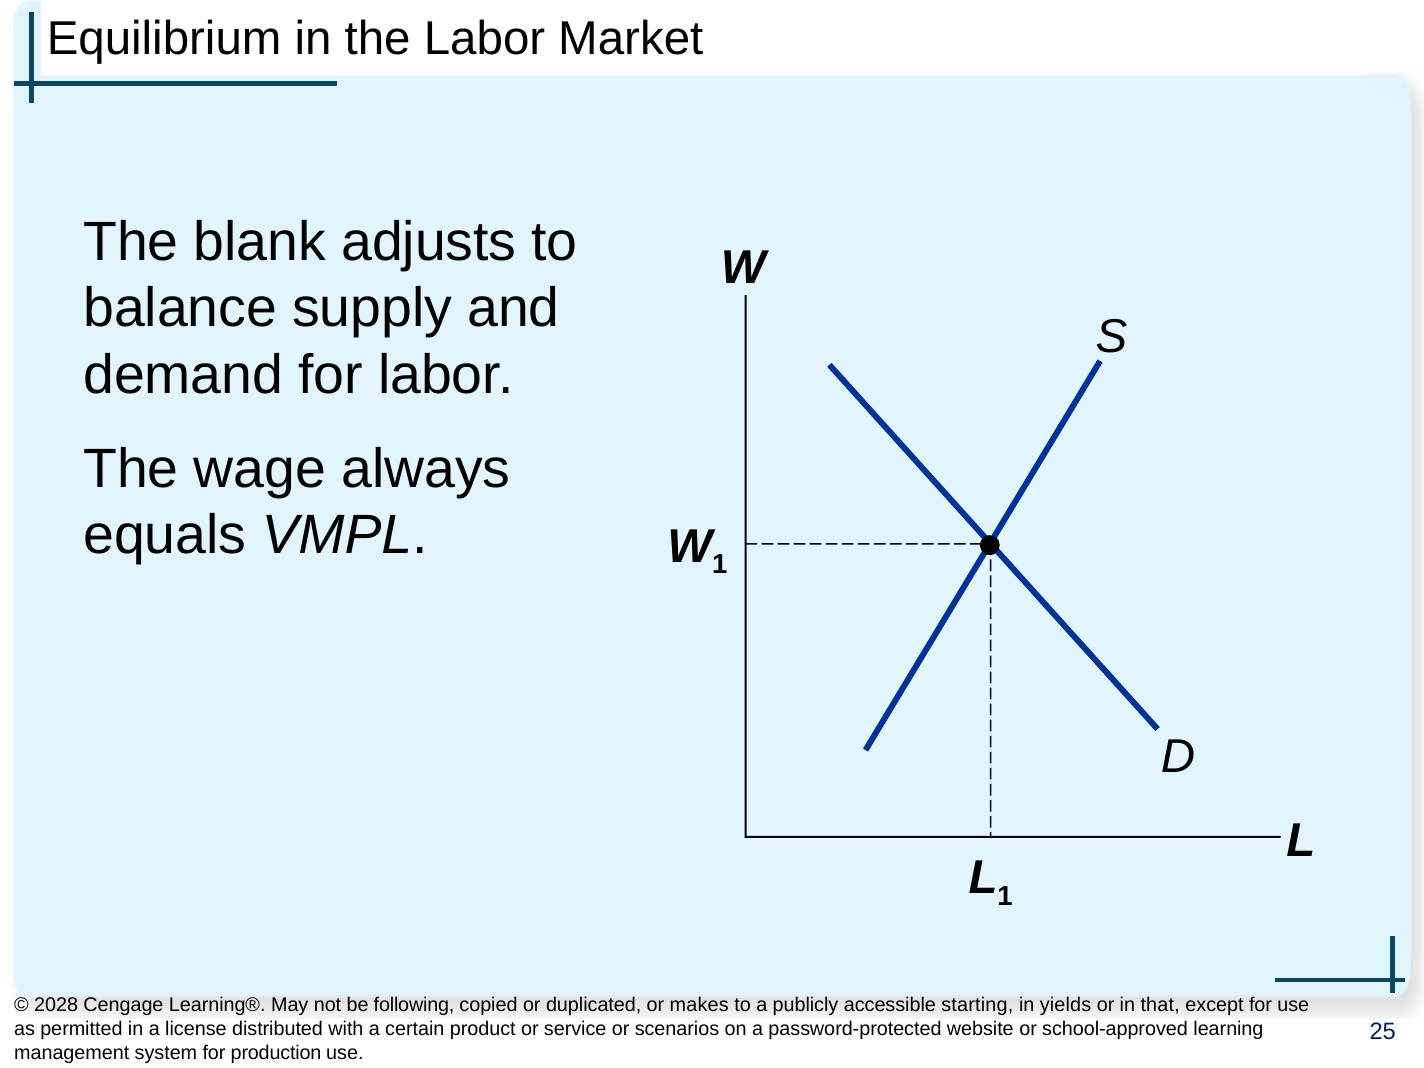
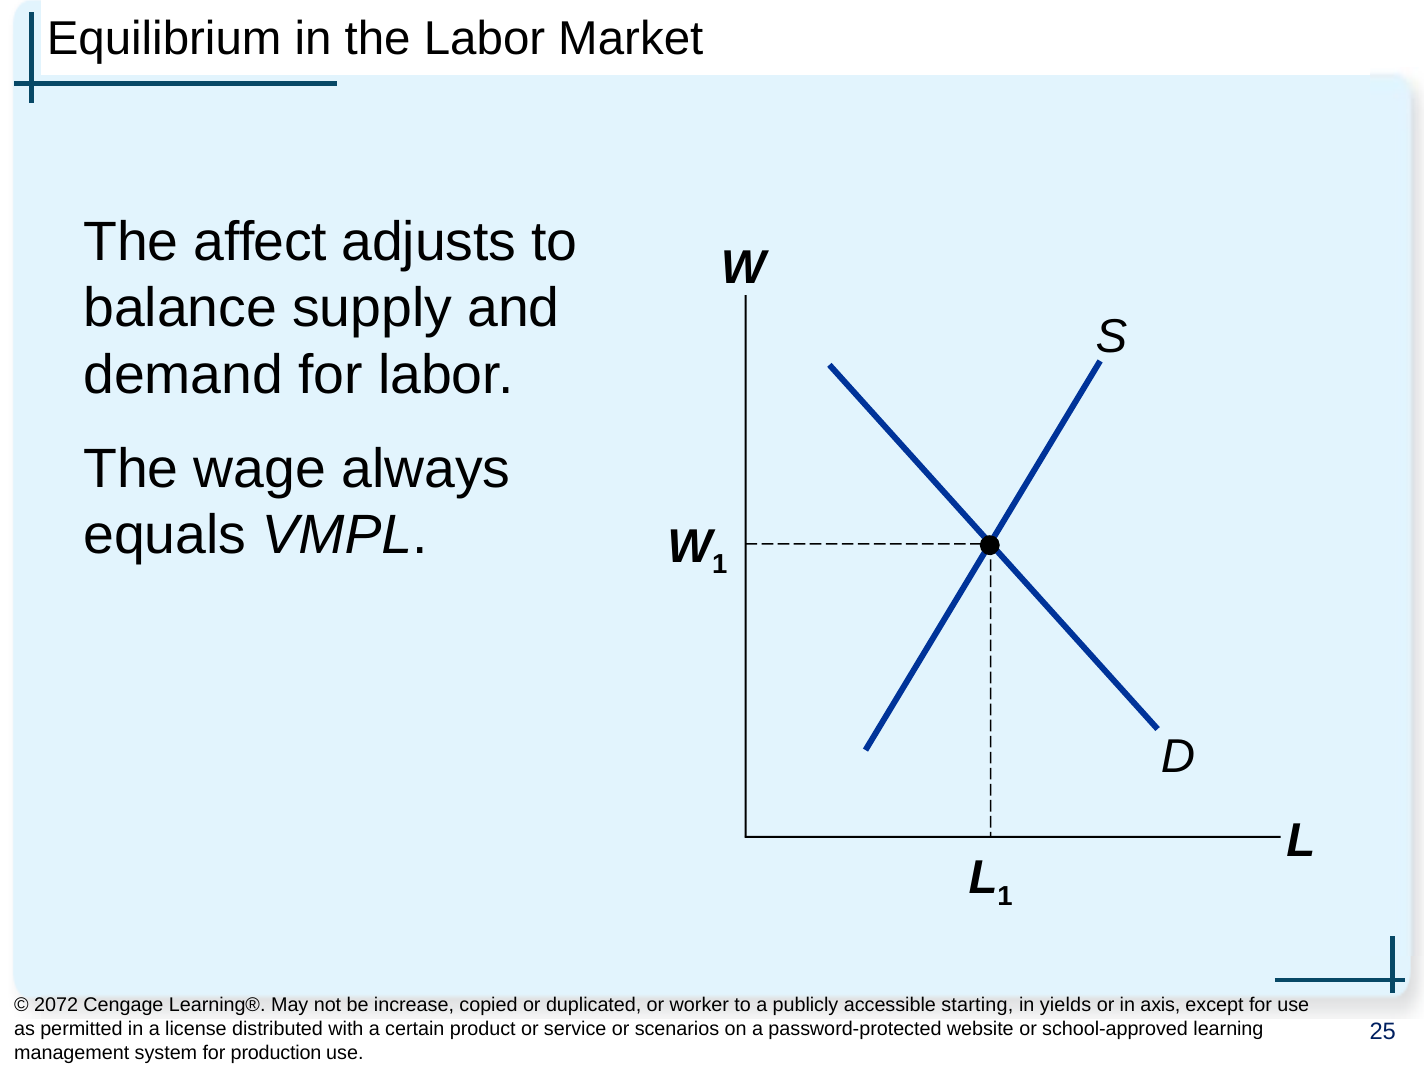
blank: blank -> affect (260, 242)
2028: 2028 -> 2072 (56, 1005)
following: following -> increase (414, 1005)
makes: makes -> worker (699, 1005)
that: that -> axis (1160, 1005)
